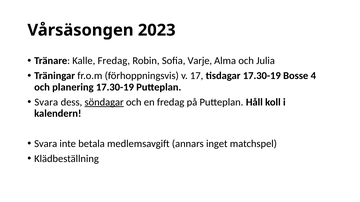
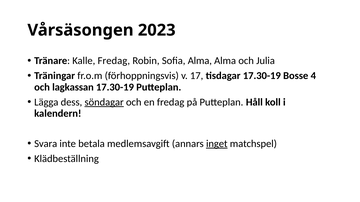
Sofia Varje: Varje -> Alma (200, 61)
planering: planering -> lagkassan (73, 87)
Svara: Svara -> Lägga (46, 102)
inget underline: none -> present (217, 144)
